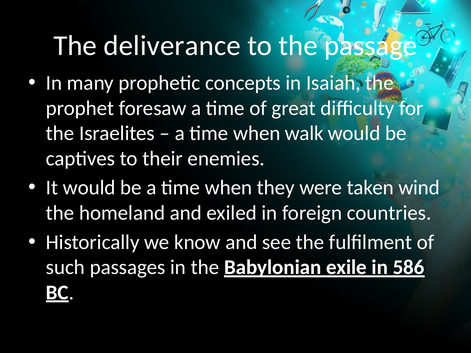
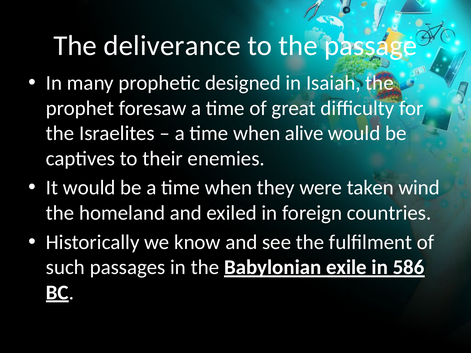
concepts: concepts -> designed (243, 83)
walk: walk -> alive (304, 133)
